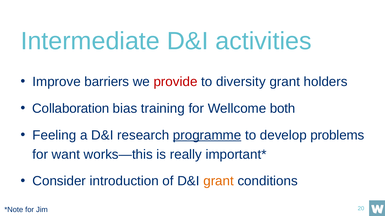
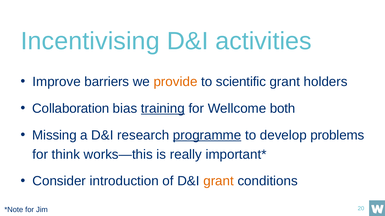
Intermediate: Intermediate -> Incentivising (90, 41)
provide colour: red -> orange (175, 82)
diversity: diversity -> scientific (241, 82)
training underline: none -> present (163, 109)
Feeling: Feeling -> Missing (54, 136)
want: want -> think (66, 155)
